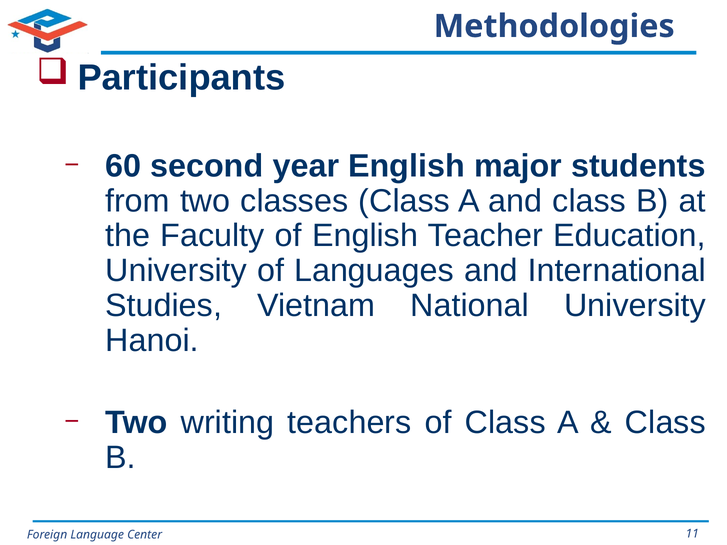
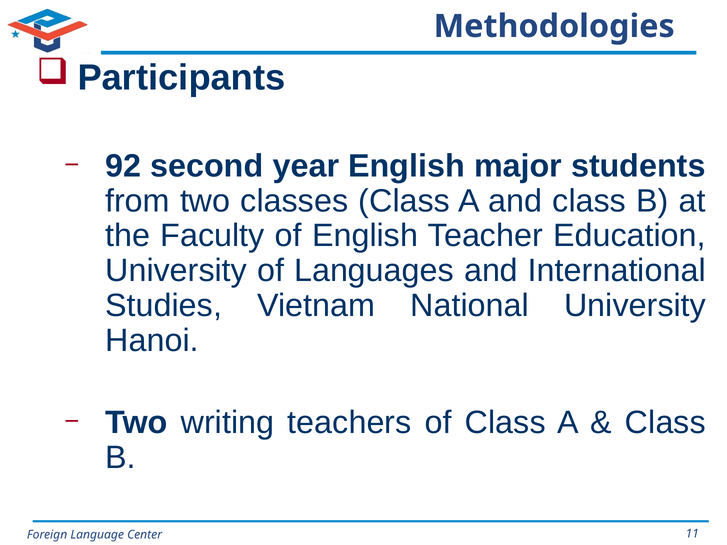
60: 60 -> 92 (123, 166)
